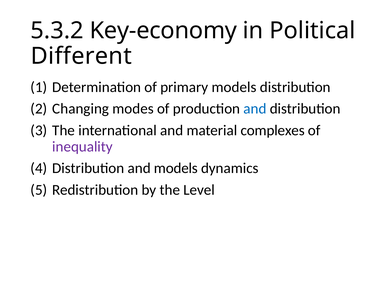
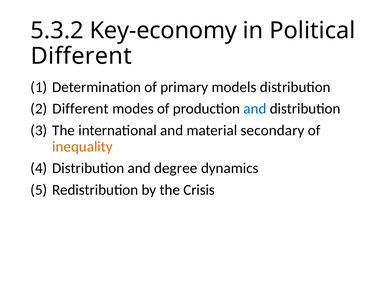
Changing: Changing -> Different (81, 109)
complexes: complexes -> secondary (273, 131)
inequality colour: purple -> orange (82, 147)
and models: models -> degree (176, 168)
Level: Level -> Crisis (199, 190)
